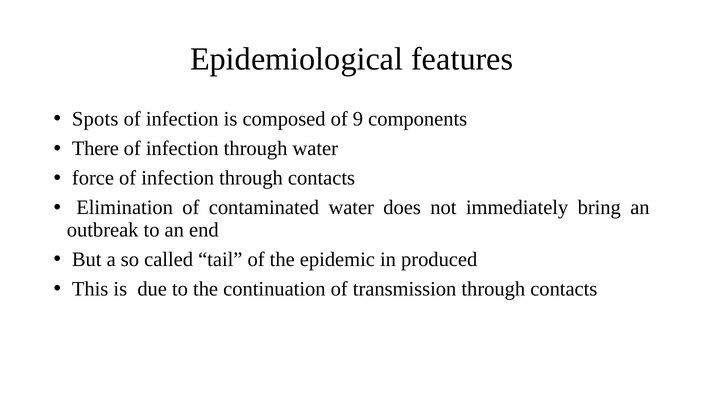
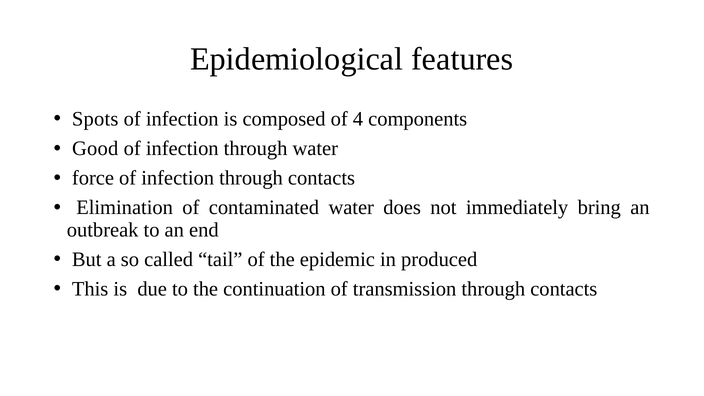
9: 9 -> 4 (358, 119)
There: There -> Good (95, 149)
